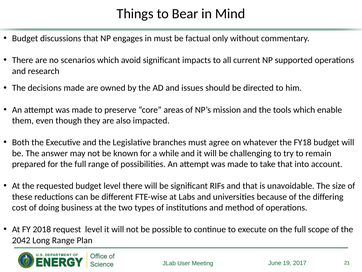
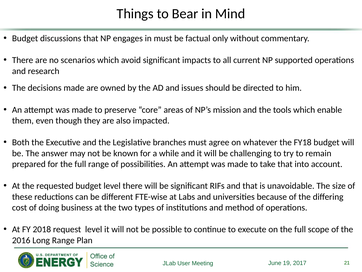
2042: 2042 -> 2016 (21, 240)
